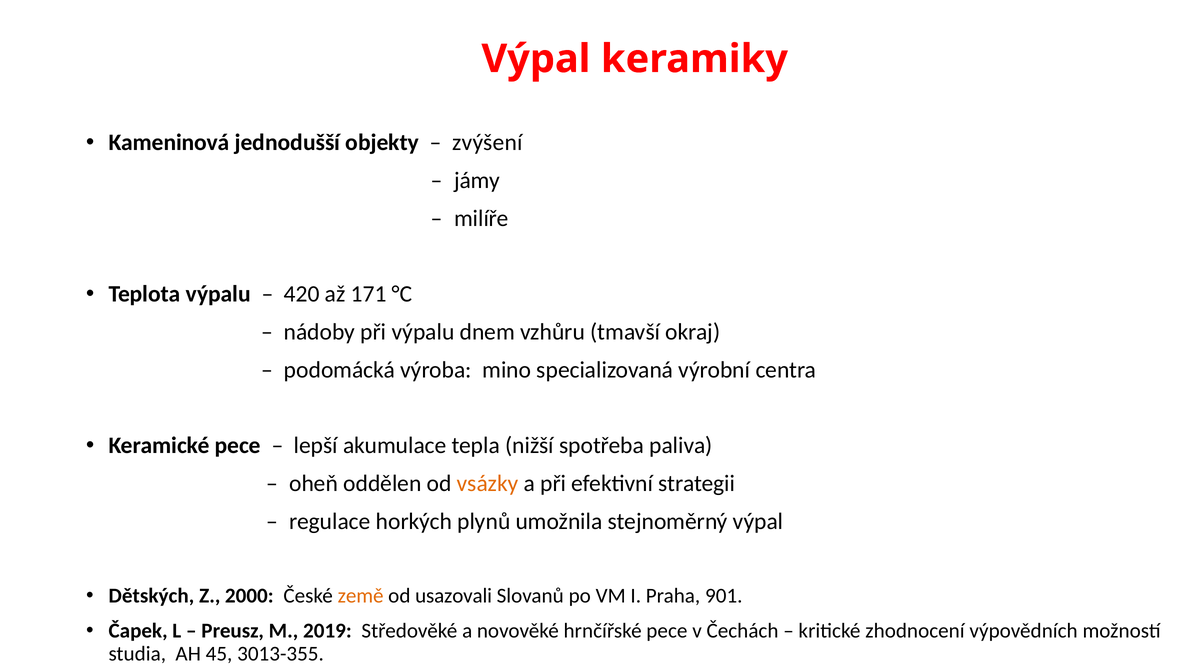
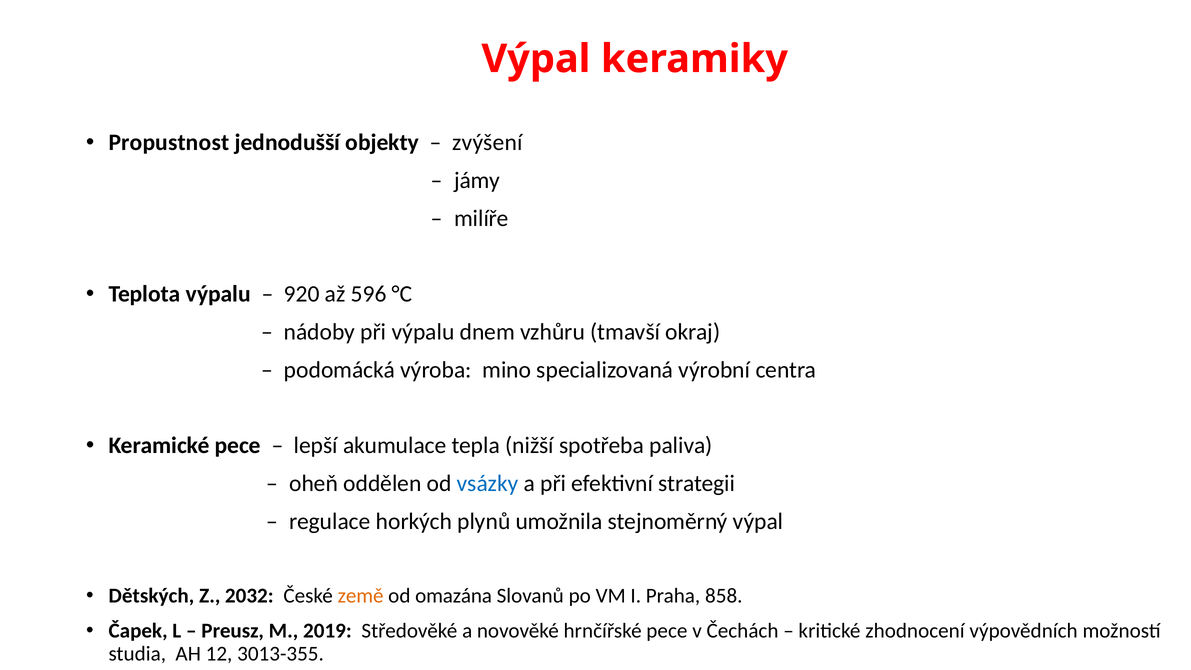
Kameninová: Kameninová -> Propustnost (169, 142)
420: 420 -> 920 (302, 294)
171: 171 -> 596 (369, 294)
vsázky colour: orange -> blue (488, 483)
2000: 2000 -> 2032 (249, 596)
usazovali: usazovali -> omazána (454, 596)
901: 901 -> 858 (724, 596)
45: 45 -> 12 (219, 654)
